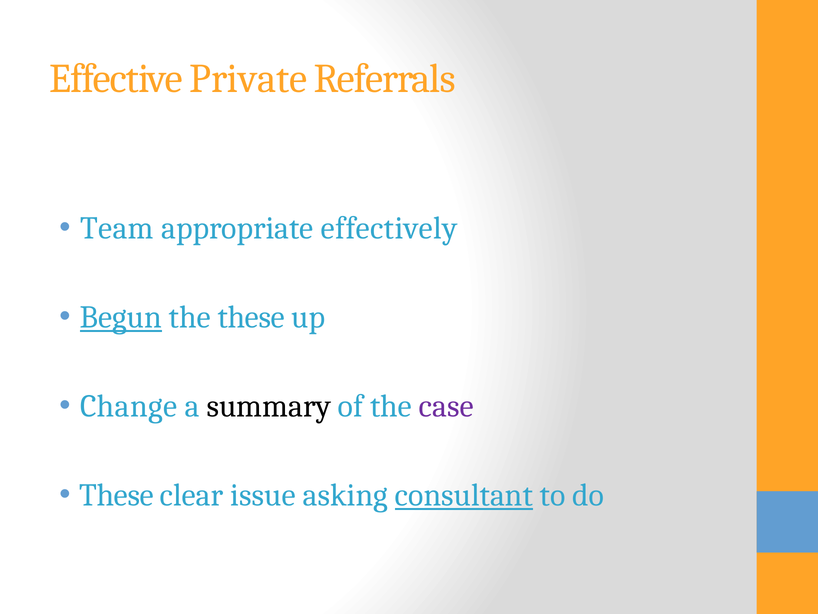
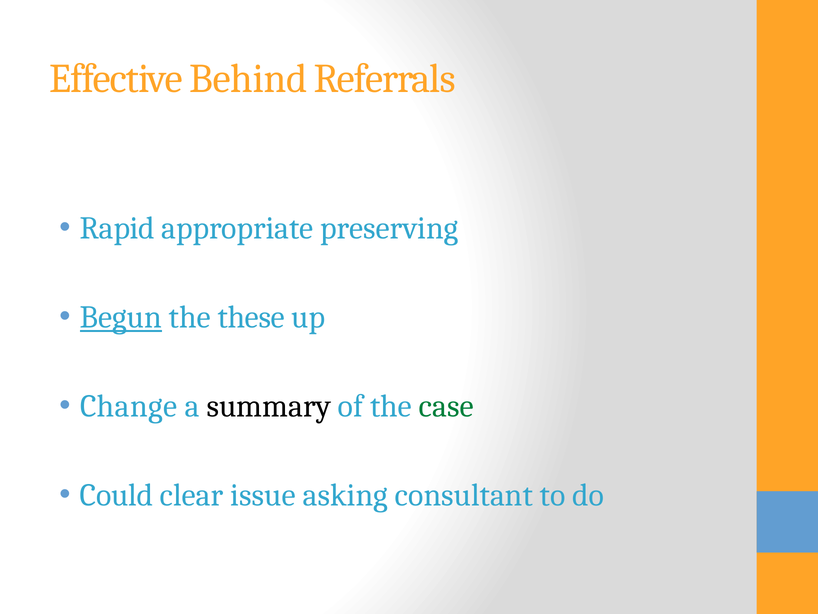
Private: Private -> Behind (248, 79)
Team: Team -> Rapid (117, 228)
effectively: effectively -> preserving (389, 228)
case colour: purple -> green (446, 406)
These: These -> Could (116, 495)
consultant underline: present -> none (464, 495)
